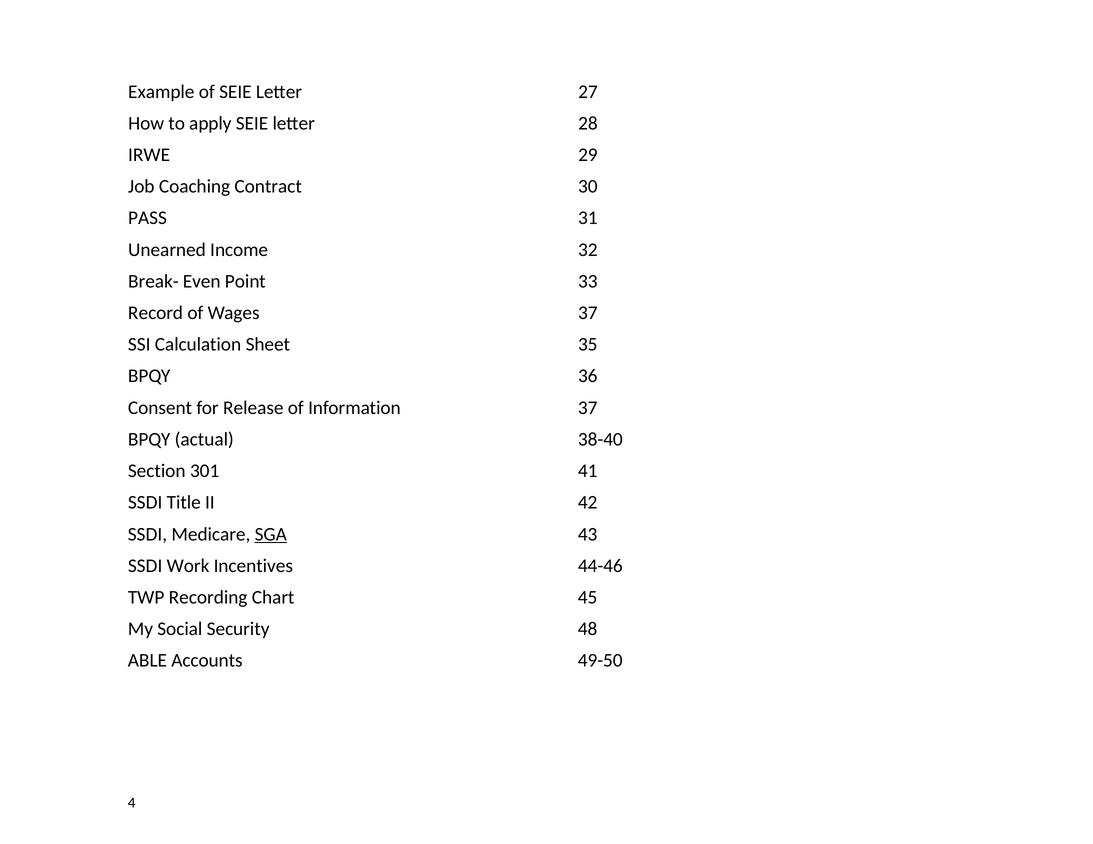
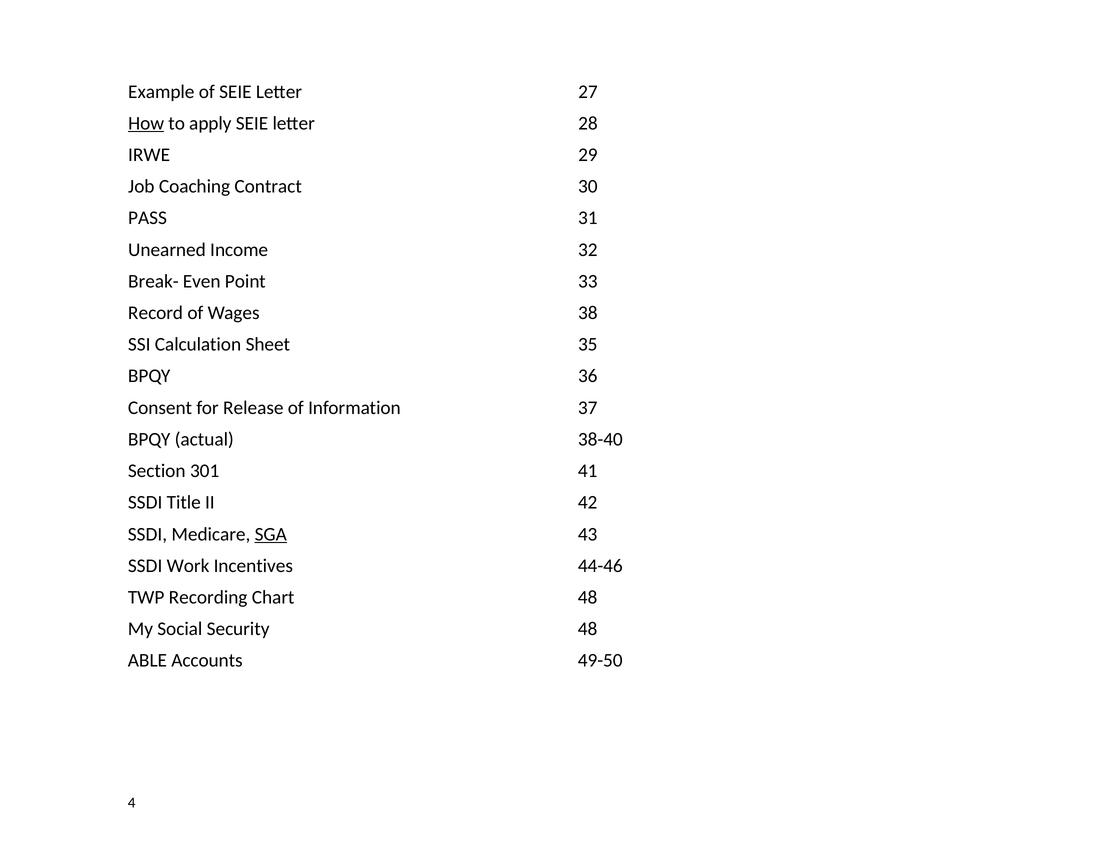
How underline: none -> present (146, 123)
Wages 37: 37 -> 38 (588, 313)
Chart 45: 45 -> 48 (588, 598)
